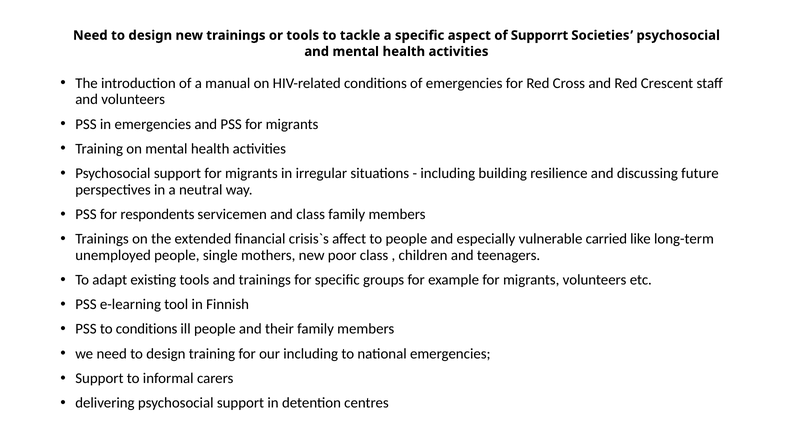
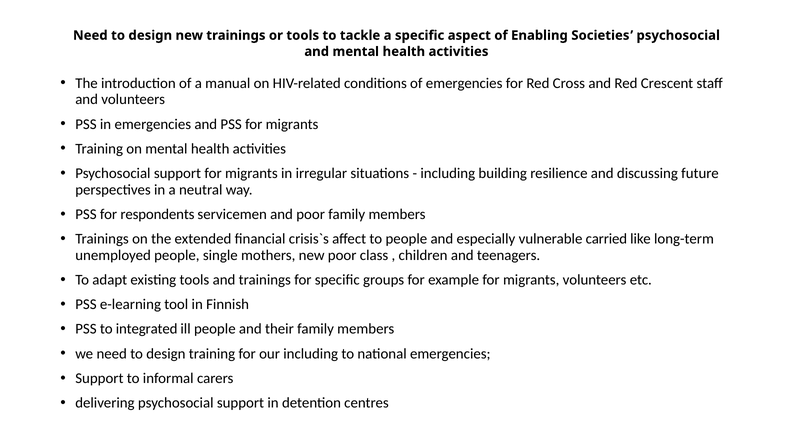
Supporrt: Supporrt -> Enabling (539, 35)
and class: class -> poor (311, 214)
to conditions: conditions -> integrated (147, 329)
